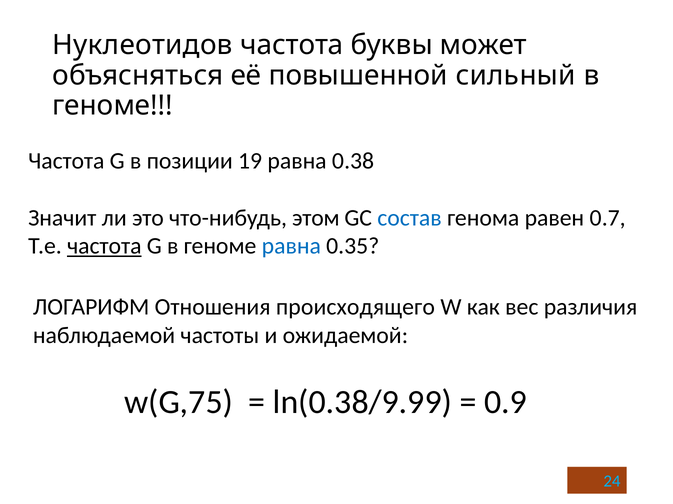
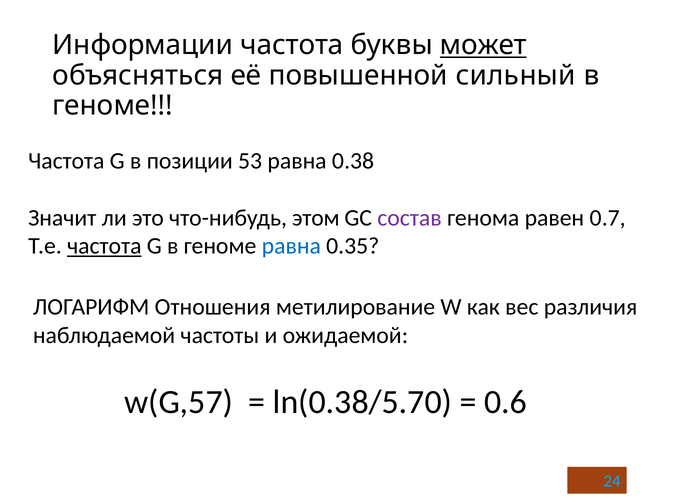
Нуклеотидов: Нуклеотидов -> Информации (143, 45)
может underline: none -> present (483, 45)
19: 19 -> 53 (250, 161)
состав colour: blue -> purple (410, 218)
происходящего: происходящего -> метилирование (355, 307)
w(G,75: w(G,75 -> w(G,57 (179, 403)
ln(0.38/9.99: ln(0.38/9.99 -> ln(0.38/5.70 (362, 403)
0.9: 0.9 -> 0.6 (506, 403)
